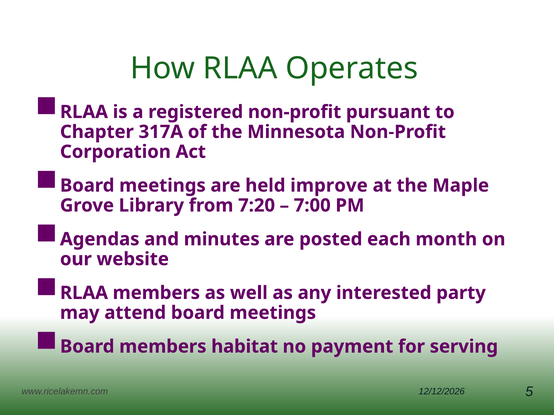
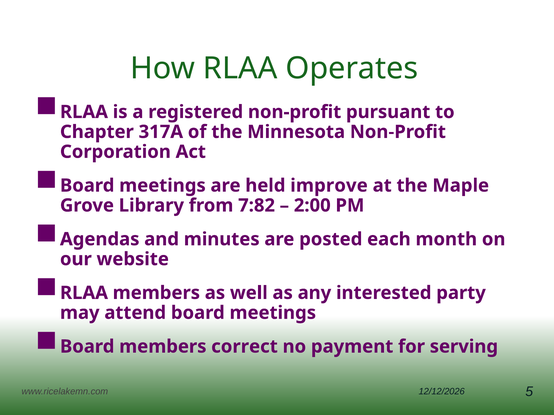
7:20: 7:20 -> 7:82 (257, 206)
7:00: 7:00 -> 2:00 (312, 206)
habitat: habitat -> correct (244, 347)
